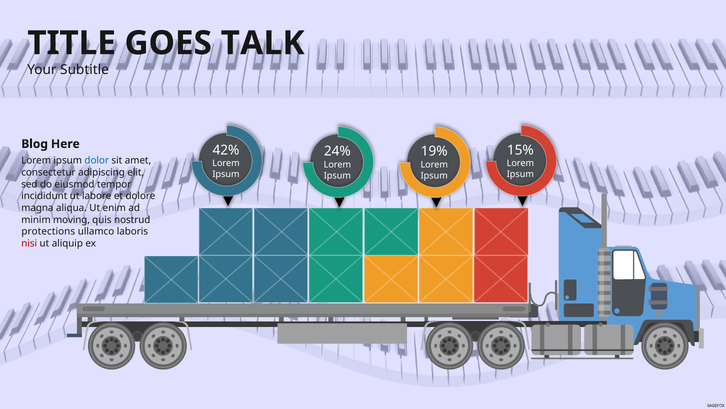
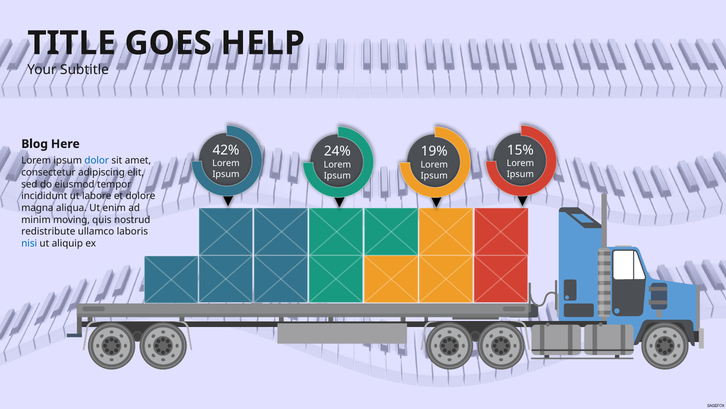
TALK: TALK -> HELP (263, 43)
protections: protections -> redistribute (48, 231)
nisi colour: red -> blue (29, 243)
